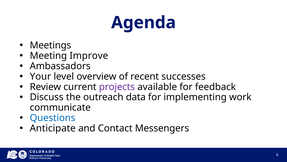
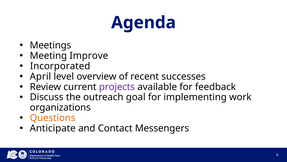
Ambassadors: Ambassadors -> Incorporated (60, 66)
Your: Your -> April (40, 76)
data: data -> goal (136, 97)
communicate: communicate -> organizations (60, 107)
Questions colour: blue -> orange (53, 118)
